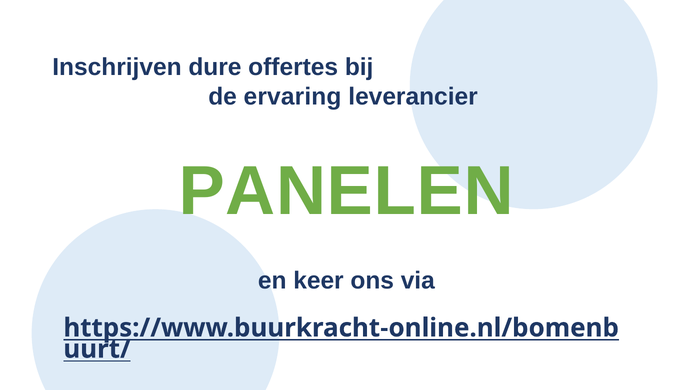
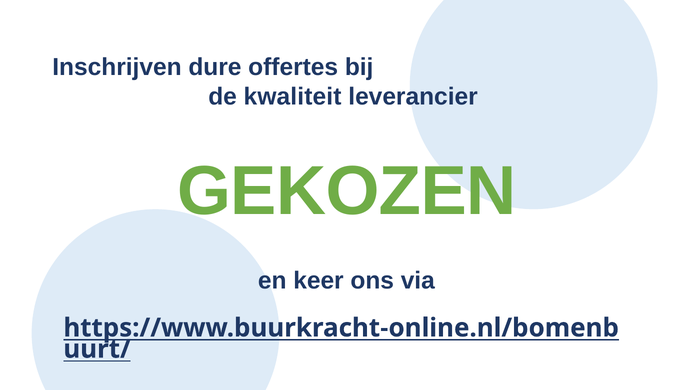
ervaring: ervaring -> kwaliteit (293, 97)
PANELEN: PANELEN -> GEKOZEN (347, 191)
